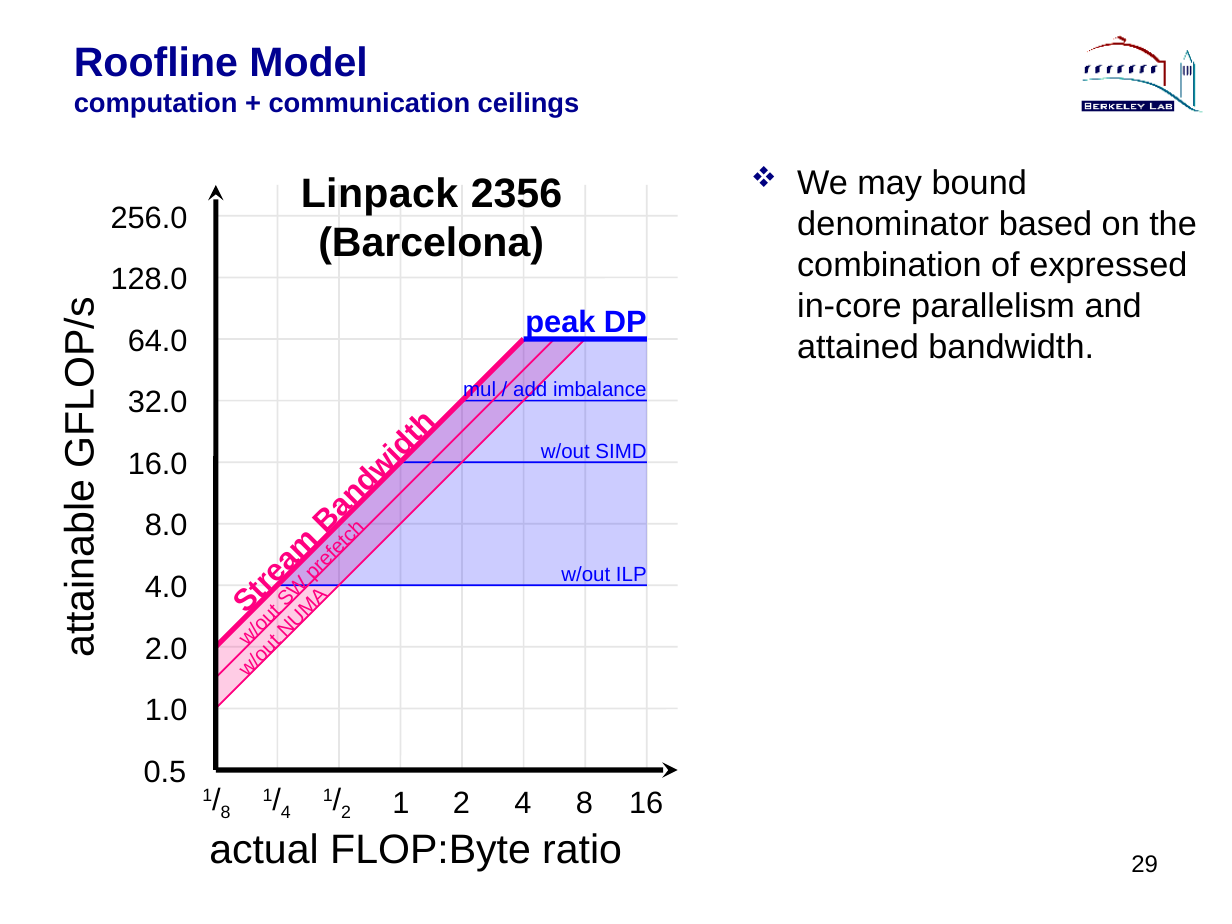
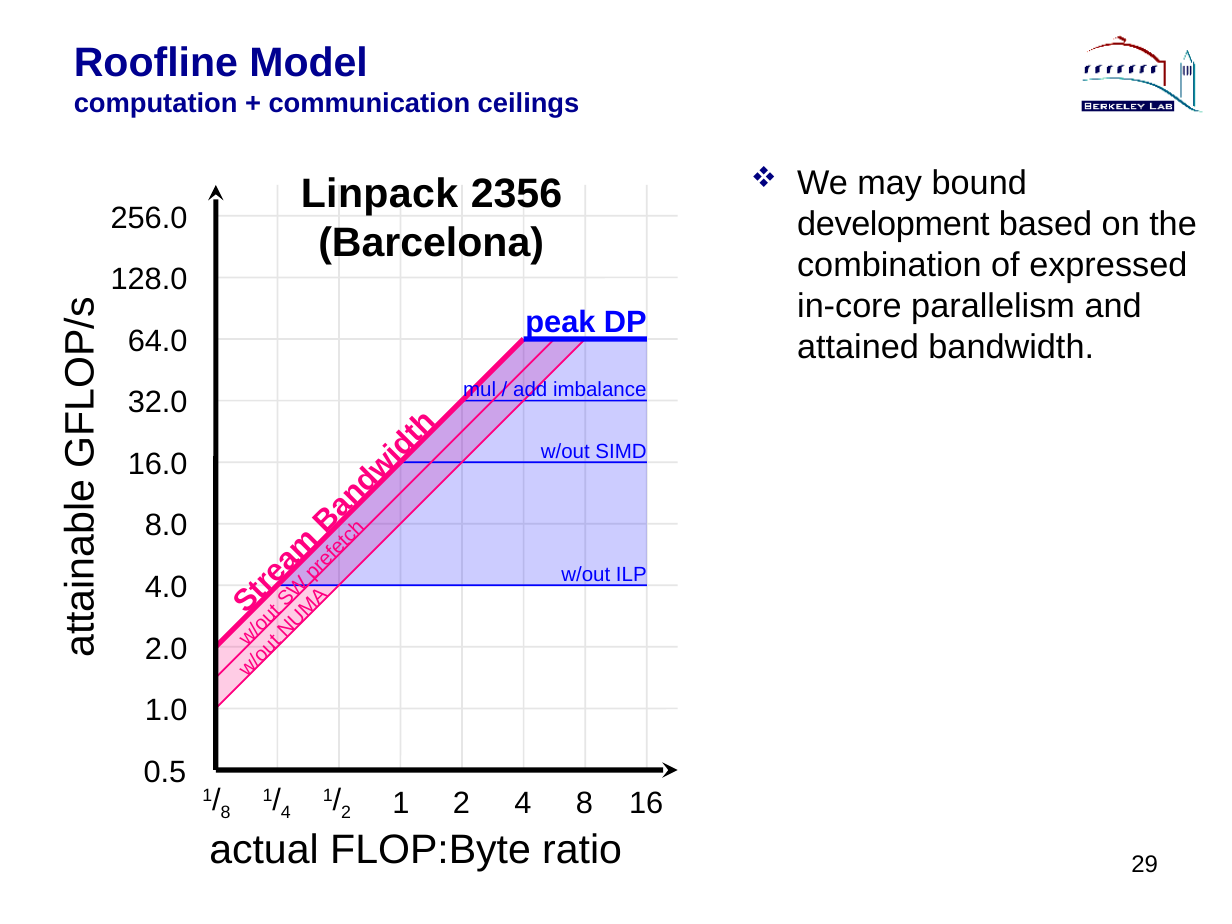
denominator: denominator -> development (893, 224)
